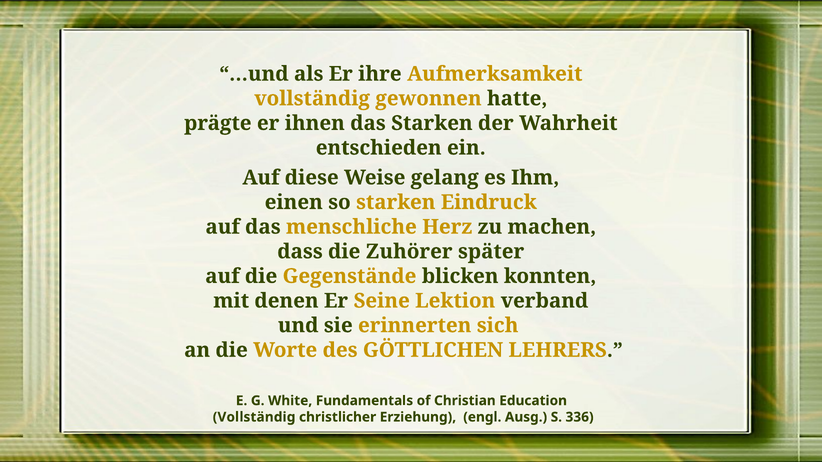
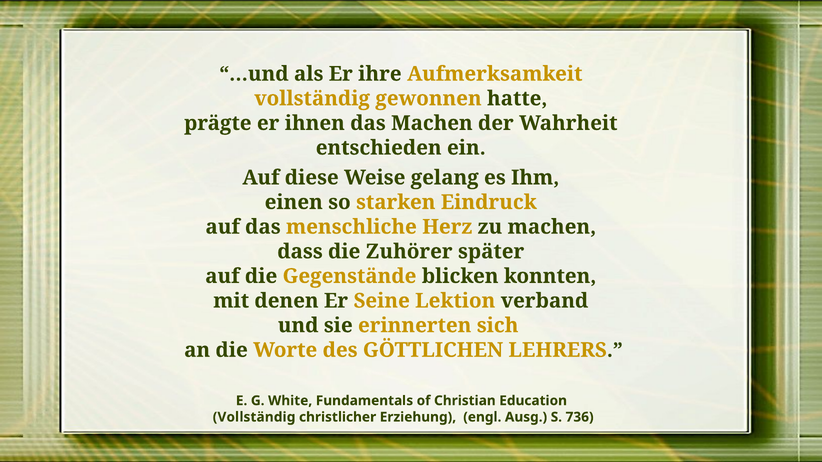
das Starken: Starken -> Machen (432, 123)
336: 336 -> 736 (580, 417)
